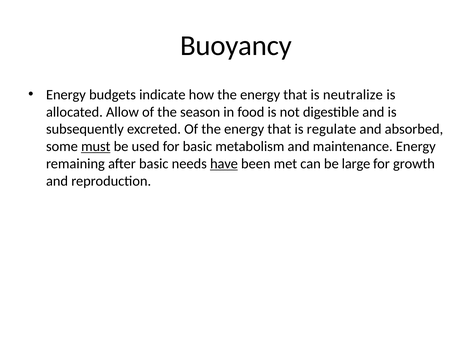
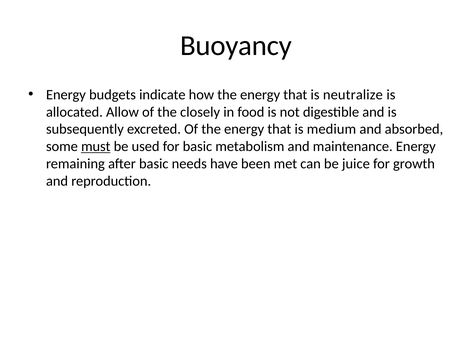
season: season -> closely (200, 112)
regulate: regulate -> medium (331, 129)
have underline: present -> none (224, 164)
large: large -> juice (356, 164)
